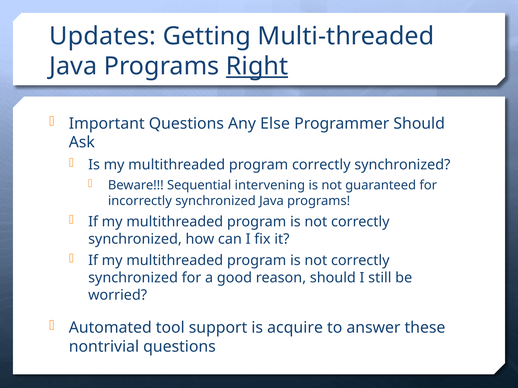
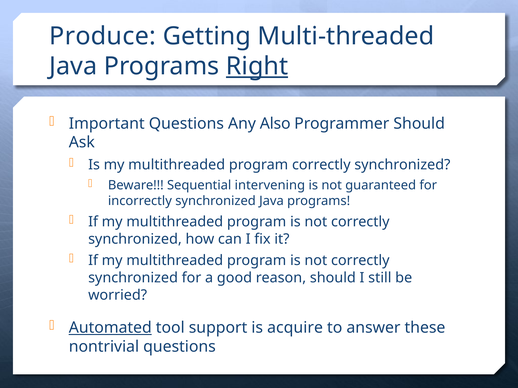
Updates: Updates -> Produce (103, 36)
Else: Else -> Also (275, 124)
Automated underline: none -> present (110, 328)
